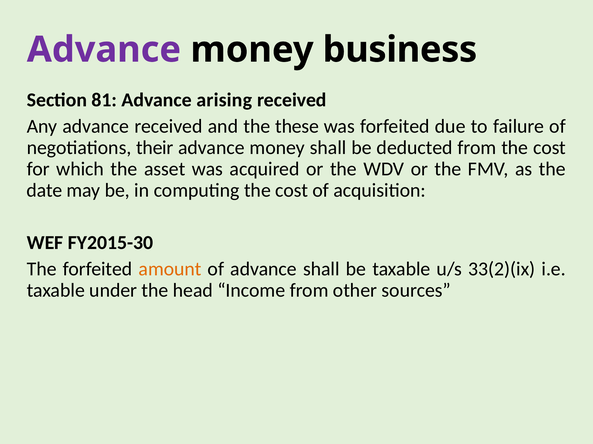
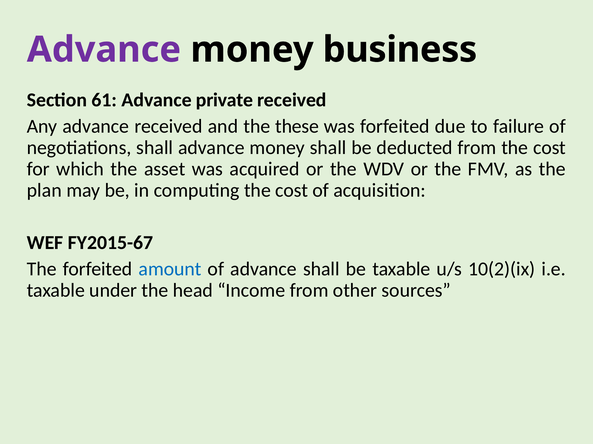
81: 81 -> 61 (104, 100)
arising: arising -> private (225, 100)
negotiations their: their -> shall (155, 148)
date: date -> plan (44, 191)
FY2015-30: FY2015-30 -> FY2015-67 (111, 243)
amount colour: orange -> blue (170, 269)
33(2)(ix: 33(2)(ix -> 10(2)(ix (502, 269)
